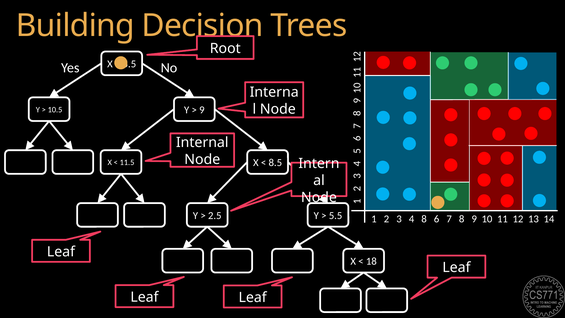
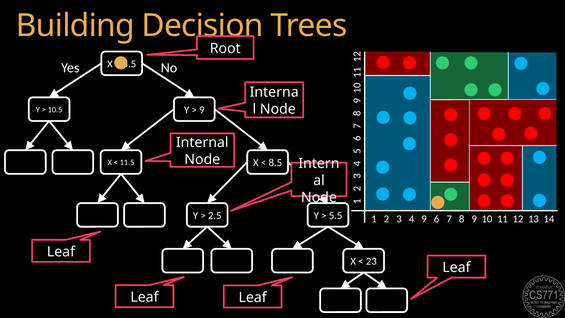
4 8: 8 -> 9 (424, 219)
18: 18 -> 23 (371, 261)
